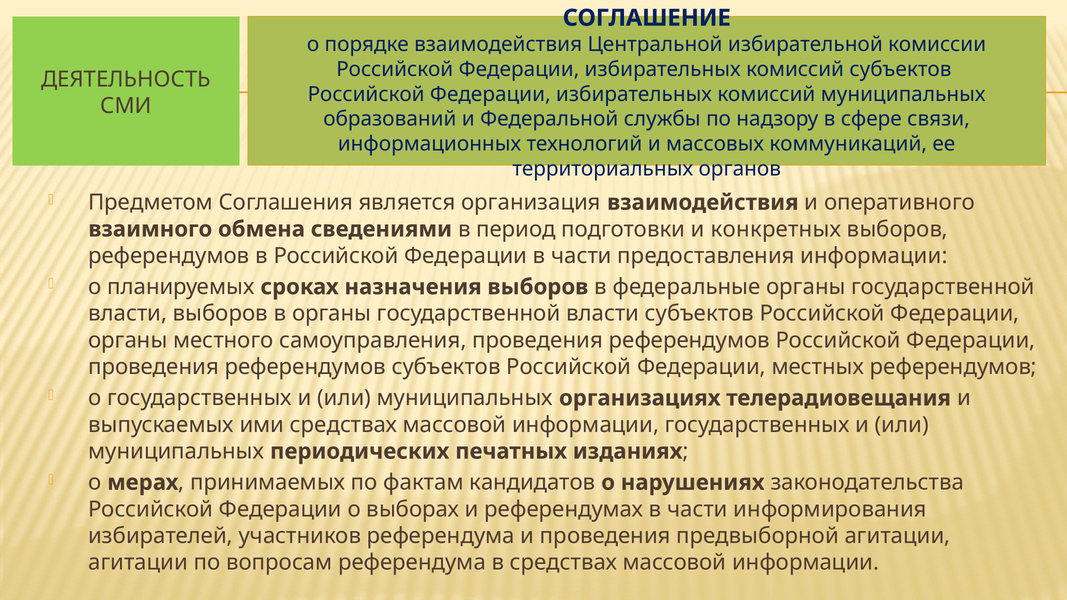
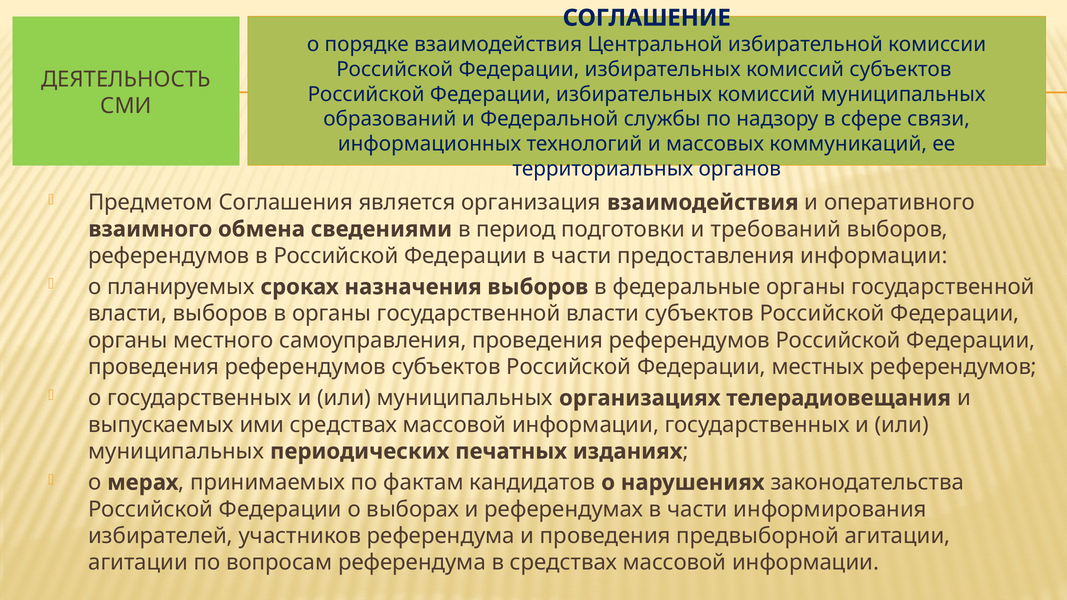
конкретных: конкретных -> требований (776, 229)
